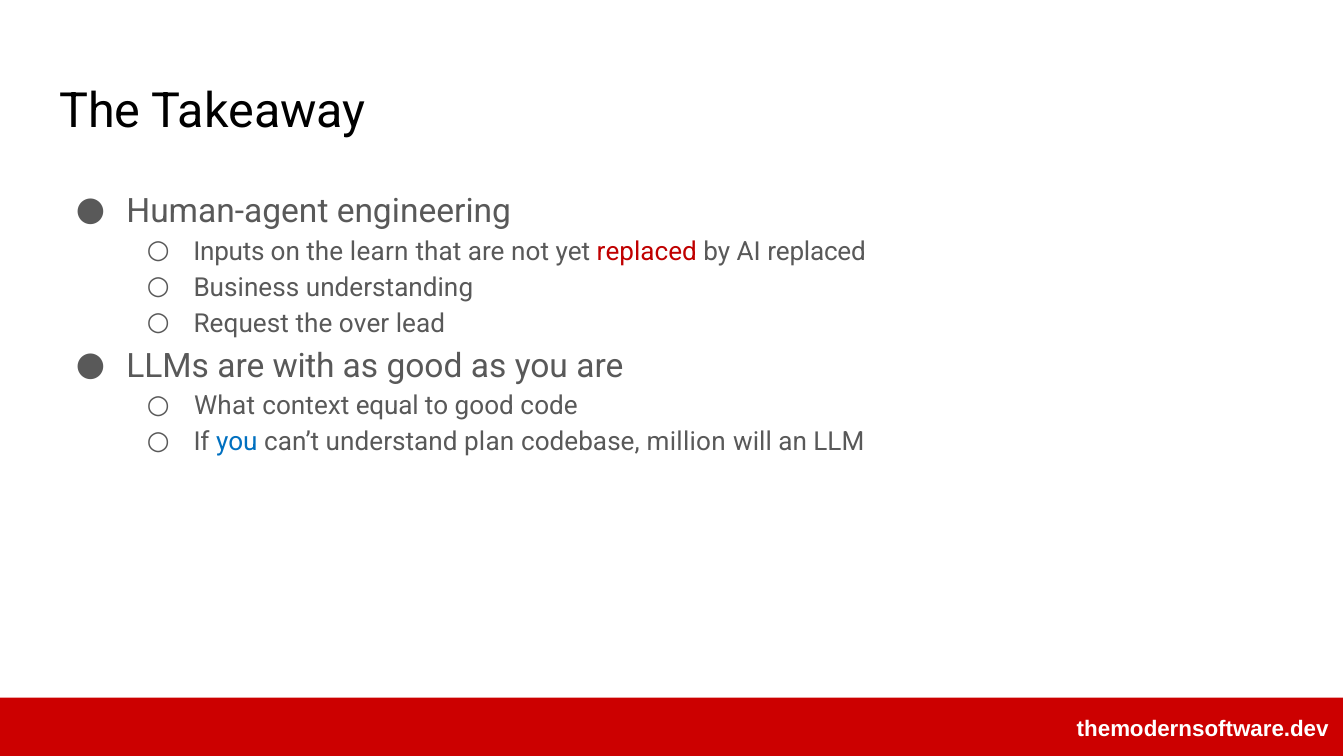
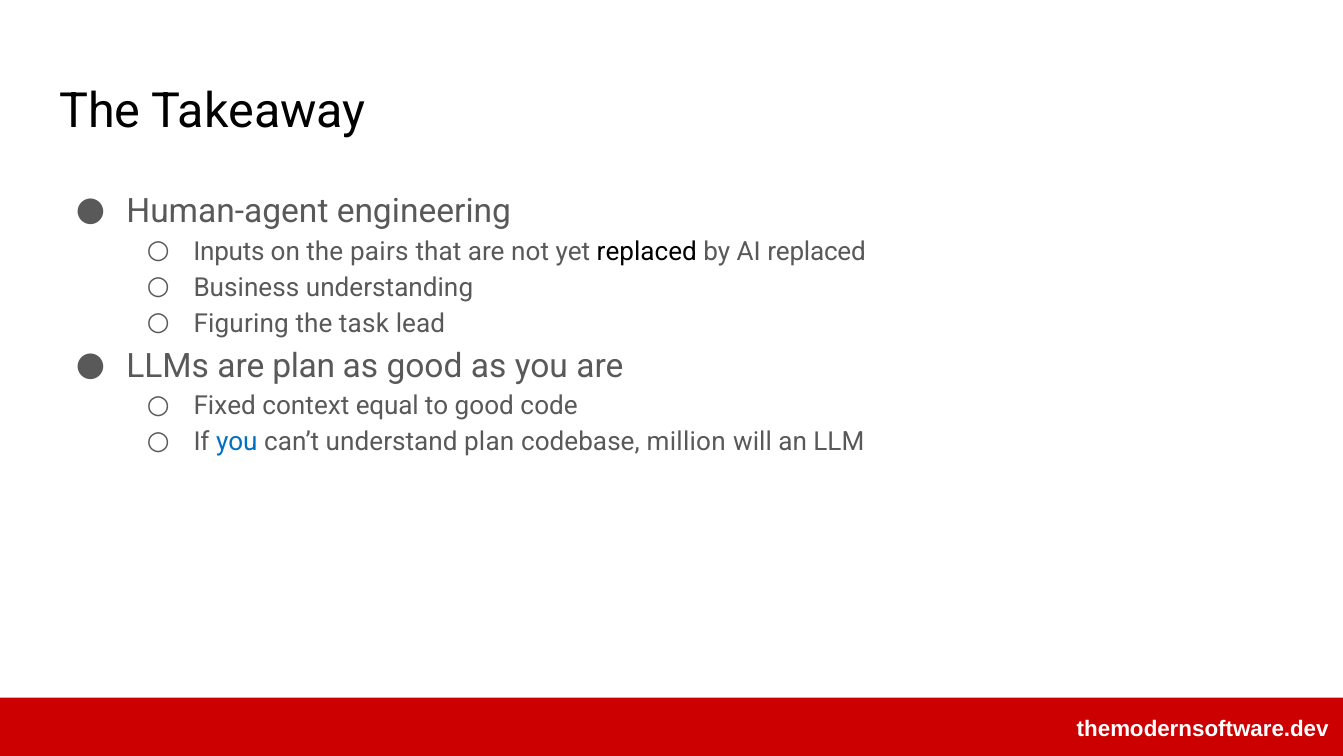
learn: learn -> pairs (379, 251)
replaced colour: red -> black (647, 251)
Request: Request -> Figuring (241, 323)
over: over -> task (364, 323)
are with: with -> plan (304, 366)
What: What -> Fixed (225, 406)
